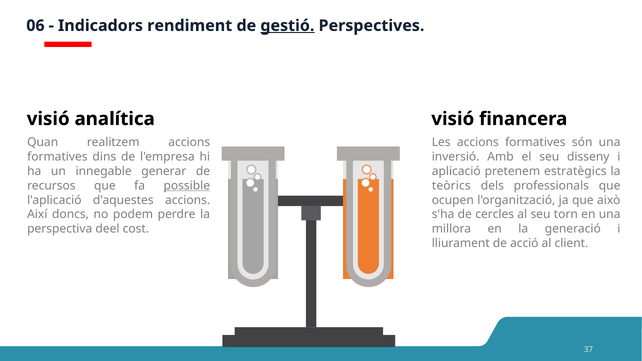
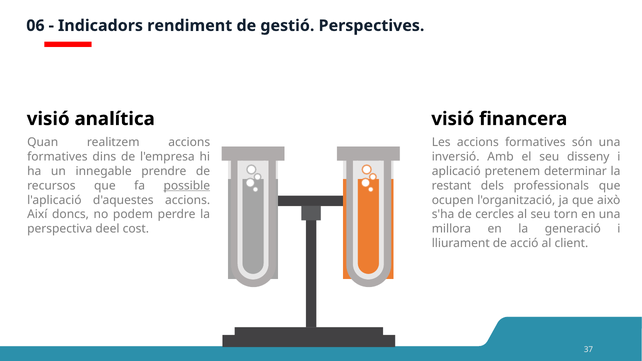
gestió underline: present -> none (287, 26)
generar: generar -> prendre (164, 171)
estratègics: estratègics -> determinar (575, 171)
teòrics: teòrics -> restant (451, 186)
